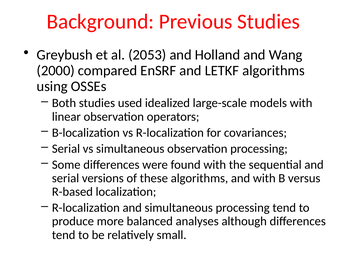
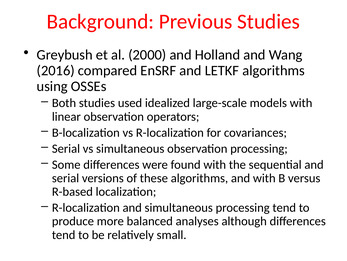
2053: 2053 -> 2000 (147, 55)
2000: 2000 -> 2016 (56, 70)
